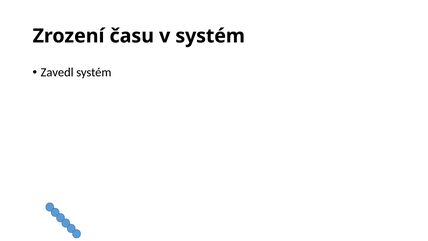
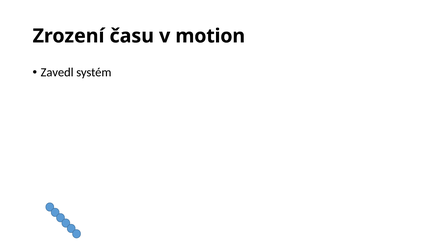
v systém: systém -> motion (210, 36)
